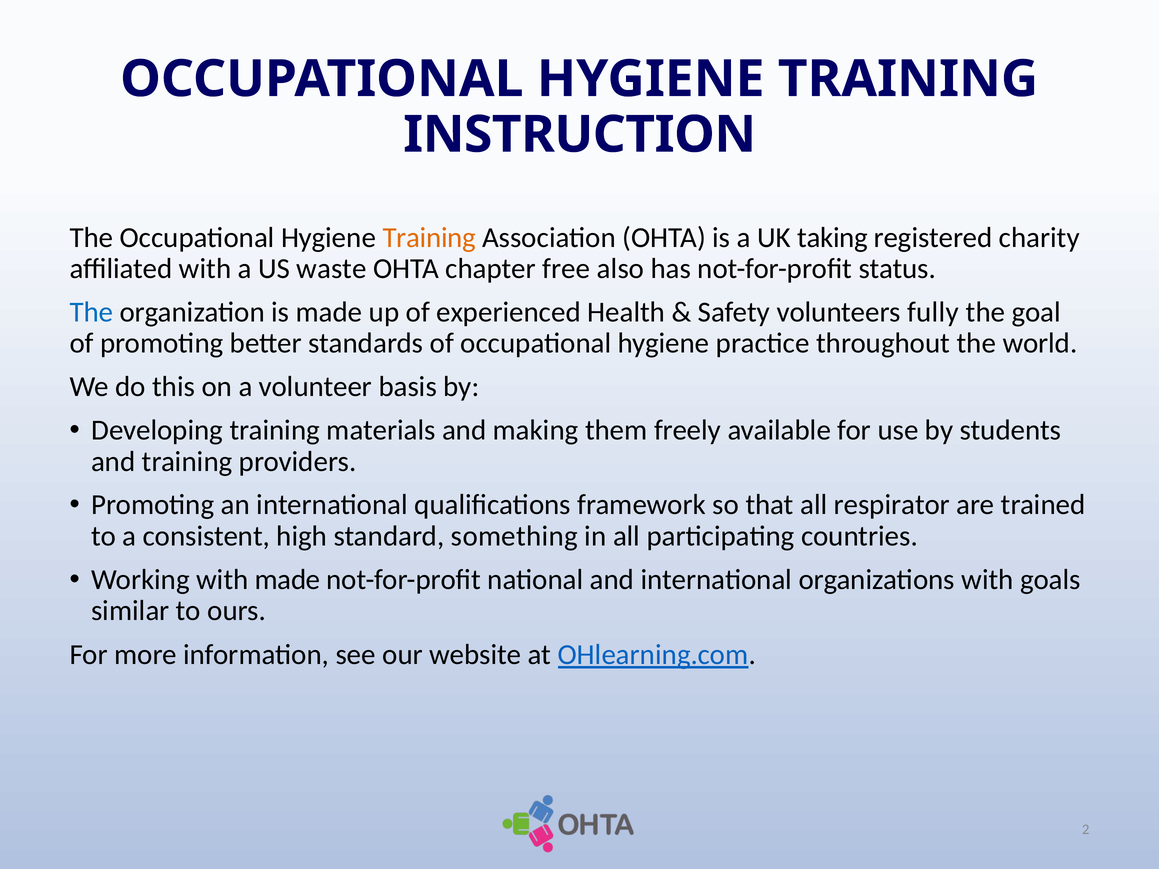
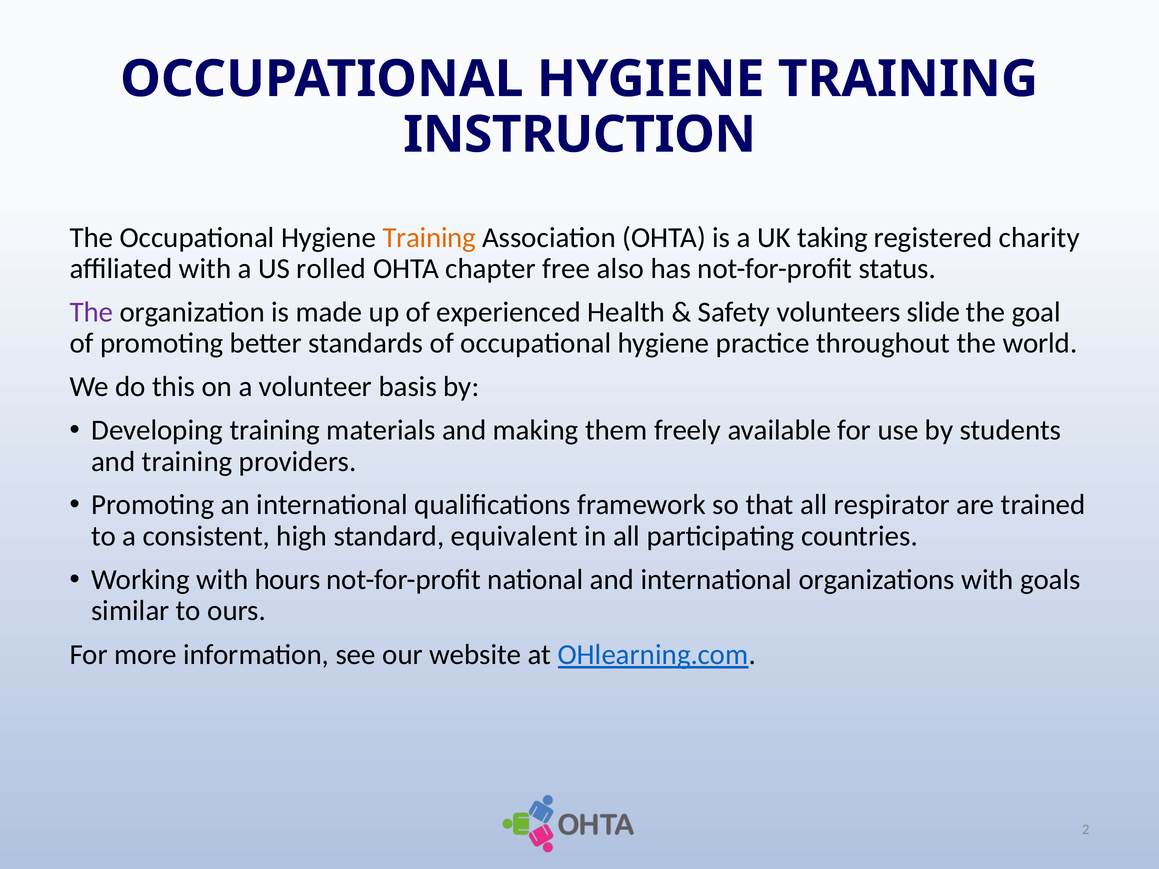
waste: waste -> rolled (331, 269)
The colour: blue -> purple (91, 312)
fully: fully -> slide (933, 312)
something: something -> equivalent (514, 536)
with made: made -> hours (287, 580)
